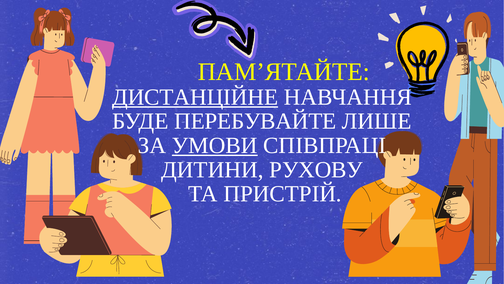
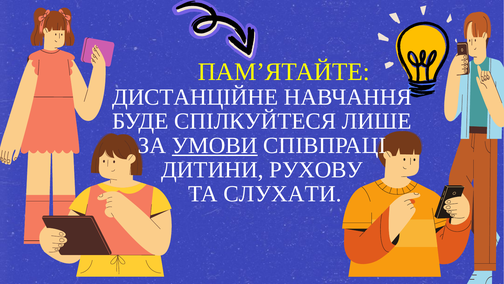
ДИСТАНЦІЙНЕ underline: present -> none (195, 97)
ПЕРЕБУВАЙТЕ: ПЕРЕБУВАЙТЕ -> СПІЛКУЙТЕСЯ (255, 121)
ПРИСТРІЙ: ПРИСТРІЙ -> СЛУХАТИ (282, 194)
